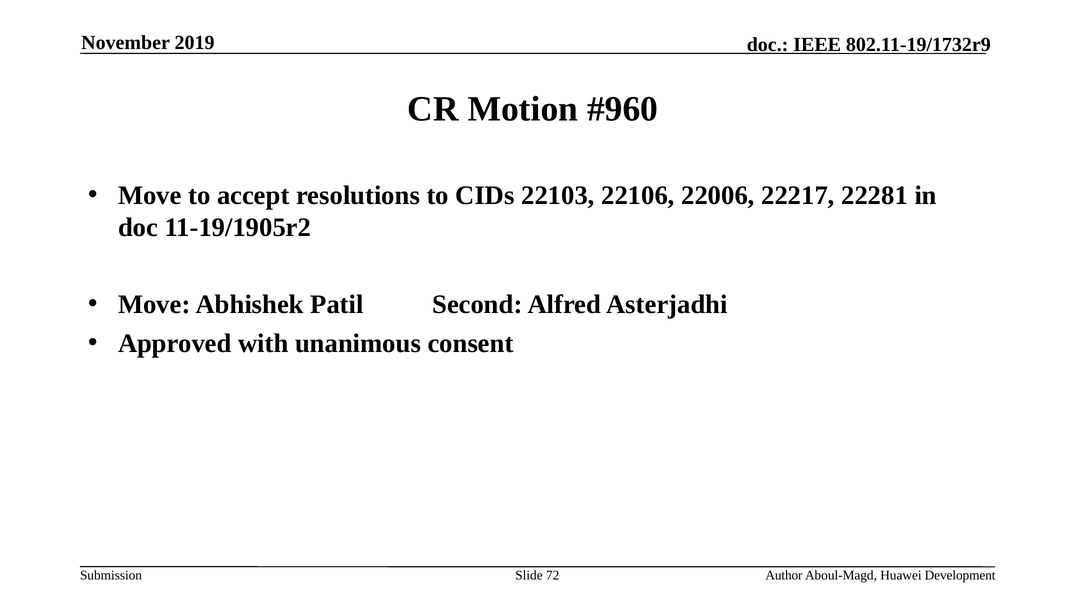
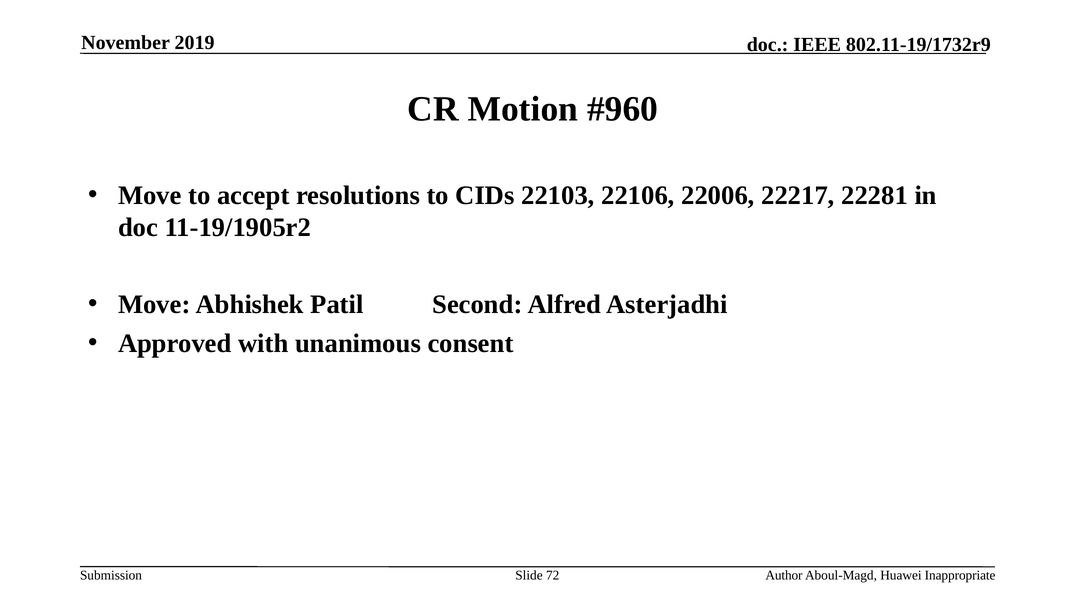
Development: Development -> Inappropriate (960, 575)
